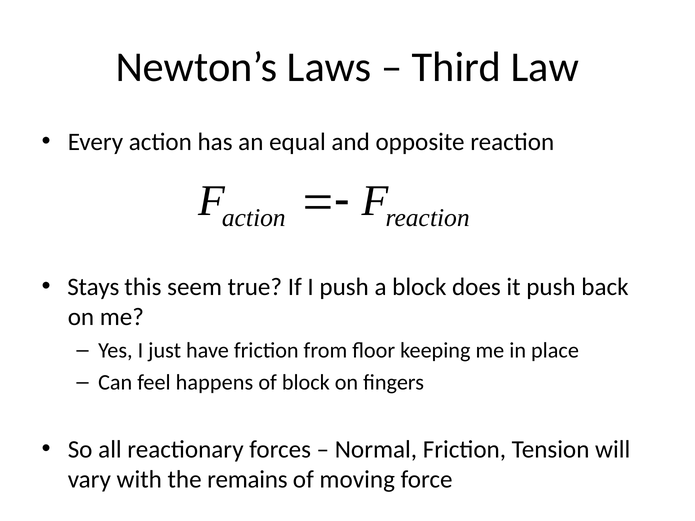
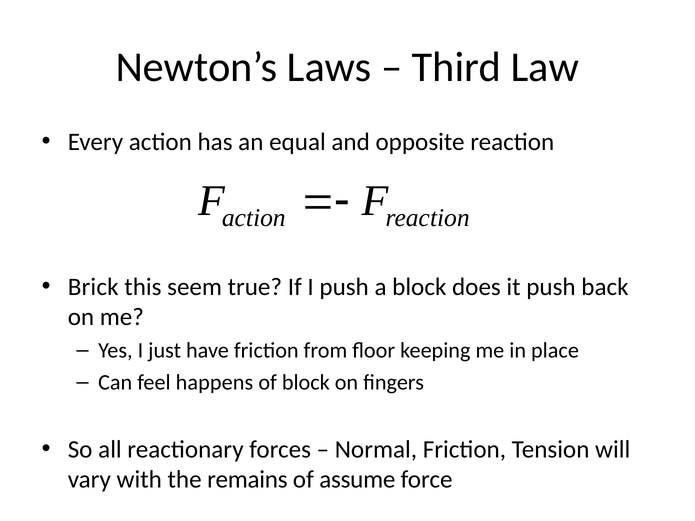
Stays: Stays -> Brick (93, 287)
moving: moving -> assume (357, 480)
